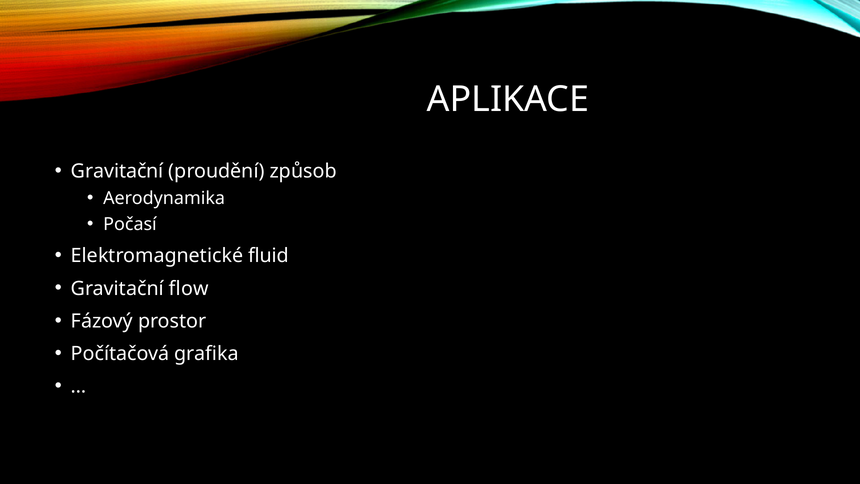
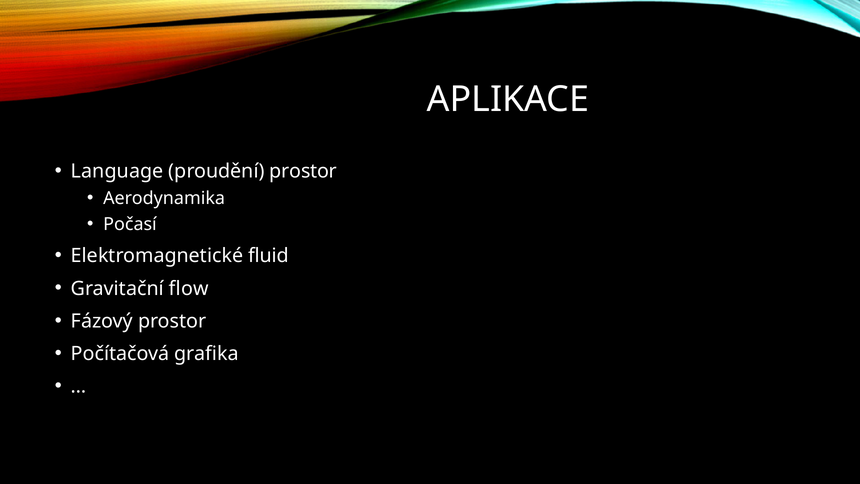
Gravitační: Gravitační -> Language (117, 171)
proudění způsob: způsob -> prostor (303, 171)
